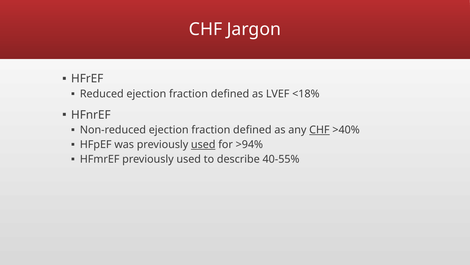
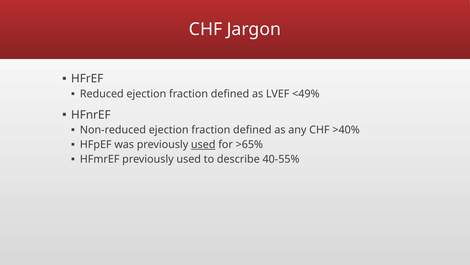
<18%: <18% -> <49% (306, 94)
CHF underline: present -> none (319, 130)
>94%: >94% -> >65% (249, 144)
